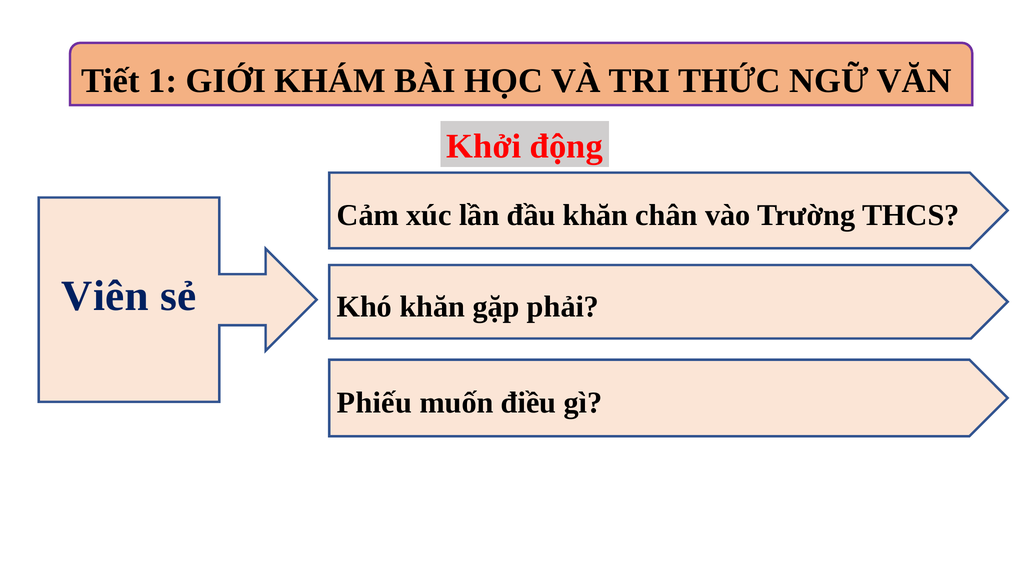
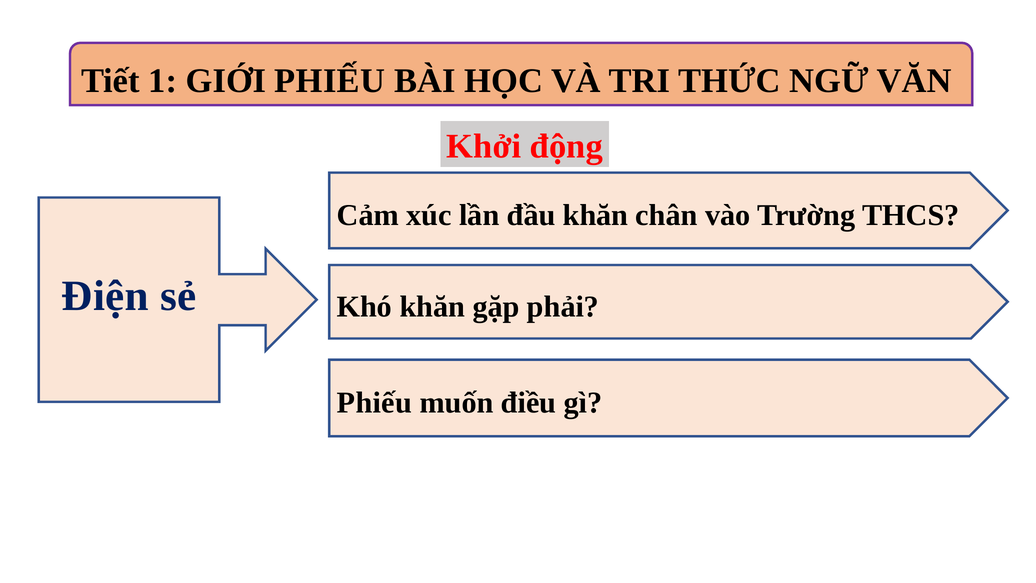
GIỚI KHÁM: KHÁM -> PHIẾU (330, 81)
Viên: Viên -> Điện (105, 296)
